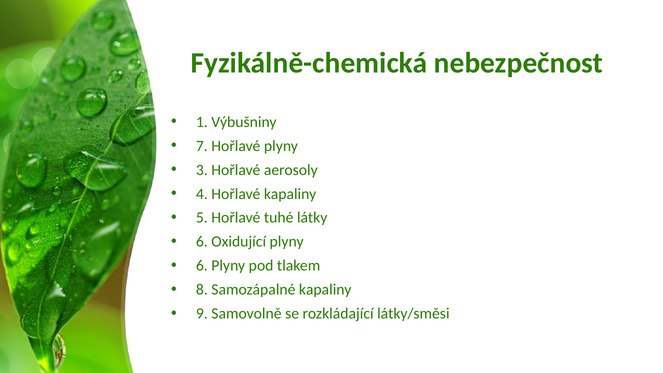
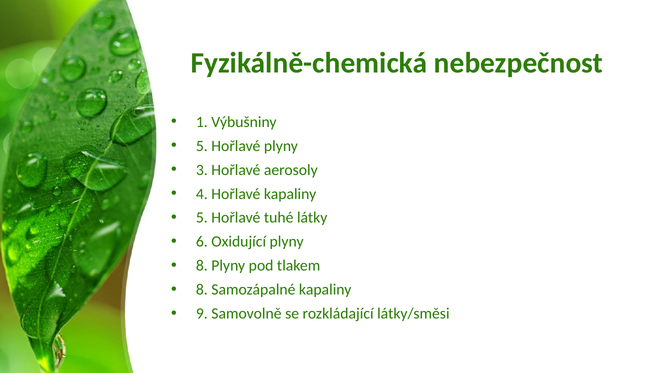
7: 7 -> 5 (202, 146)
6: 6 -> 8 (202, 266)
